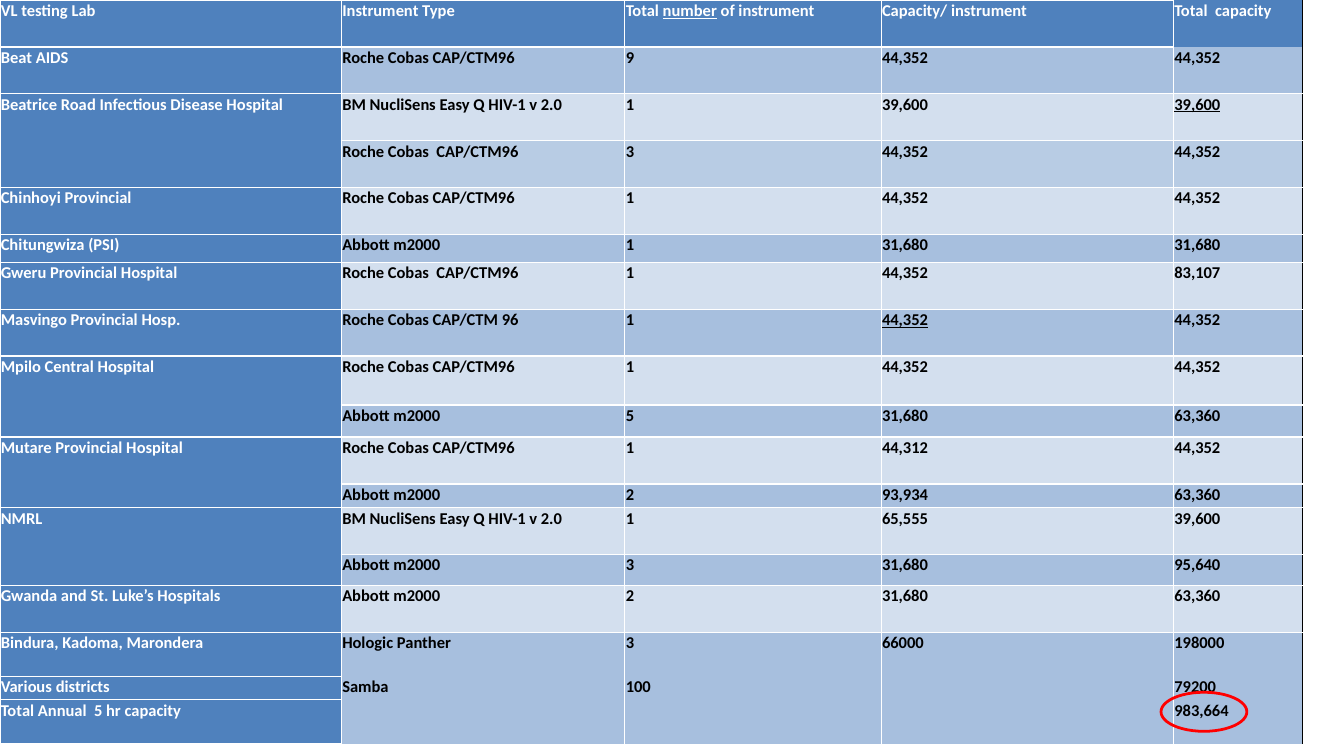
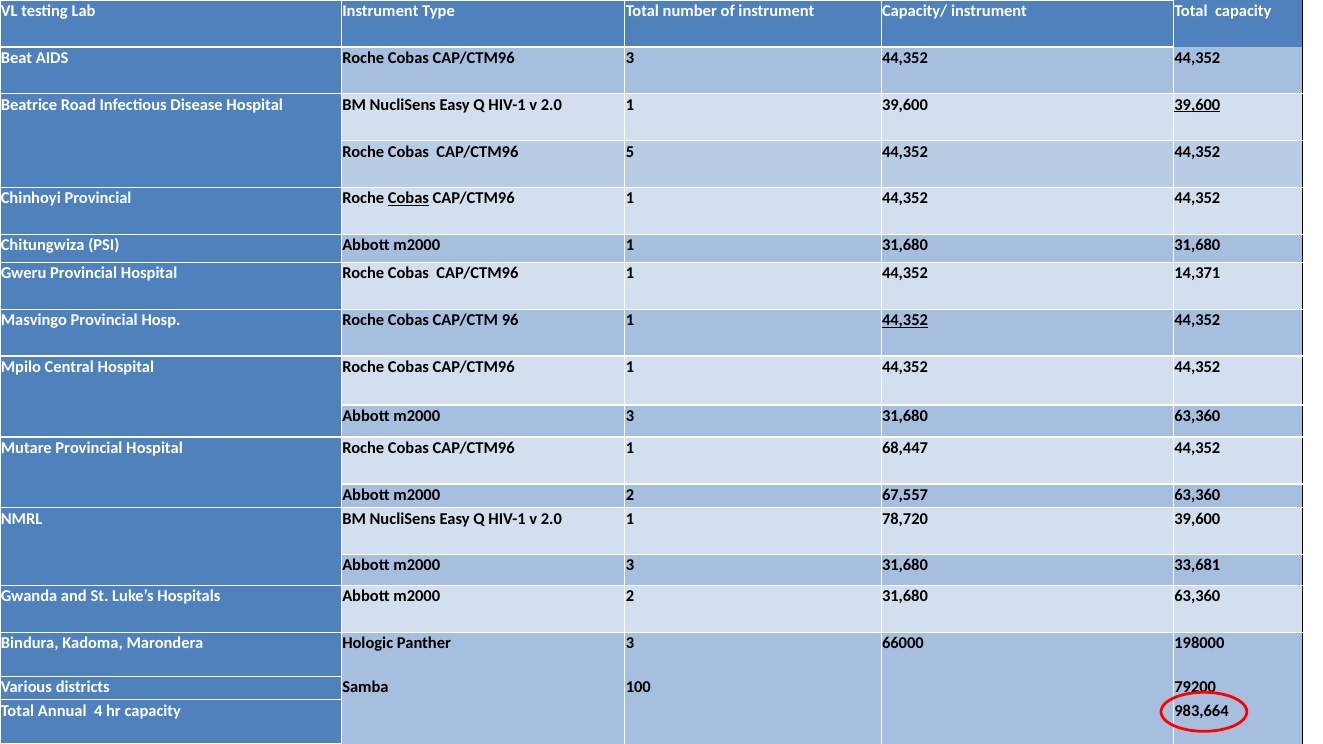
number underline: present -> none (690, 11)
CAP/CTM96 9: 9 -> 3 (630, 58)
CAP/CTM96 3: 3 -> 5 (630, 152)
Cobas underline: none -> present (408, 198)
83,107: 83,107 -> 14,371 (1197, 273)
5: 5 -> 3 (630, 416)
44,312: 44,312 -> 68,447 (905, 448)
93,934: 93,934 -> 67,557 (905, 494)
65,555: 65,555 -> 78,720 (905, 518)
95,640: 95,640 -> 33,681 (1197, 565)
Annual 5: 5 -> 4 (98, 710)
